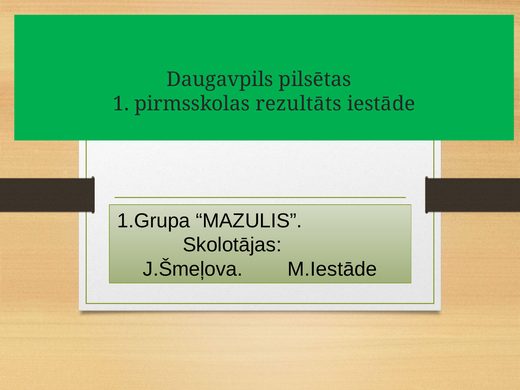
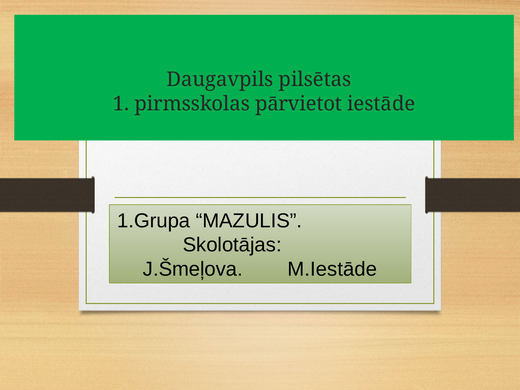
rezultāts: rezultāts -> pārvietot (299, 104)
